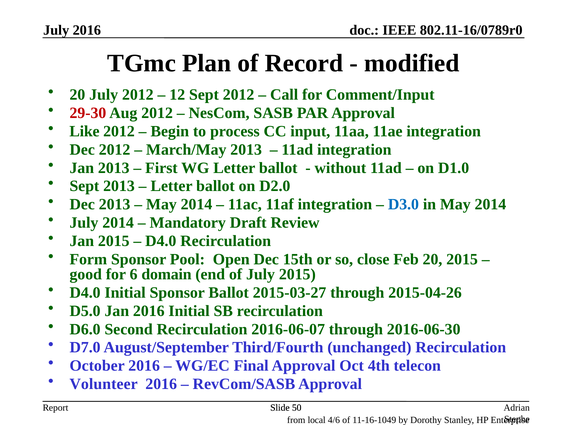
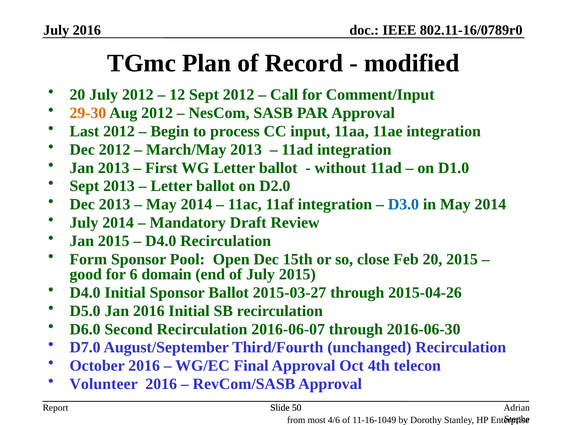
29-30 colour: red -> orange (88, 113)
Like: Like -> Last (84, 131)
local: local -> most (317, 420)
